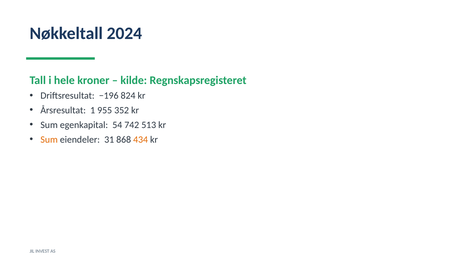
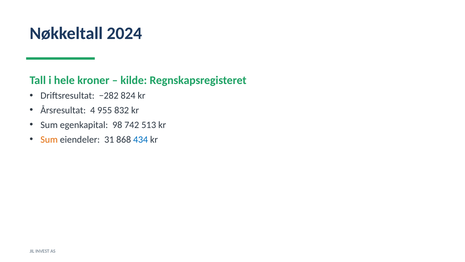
−196: −196 -> −282 (109, 96)
1: 1 -> 4 (93, 110)
352: 352 -> 832 (122, 110)
54: 54 -> 98 (117, 125)
434 colour: orange -> blue (141, 139)
